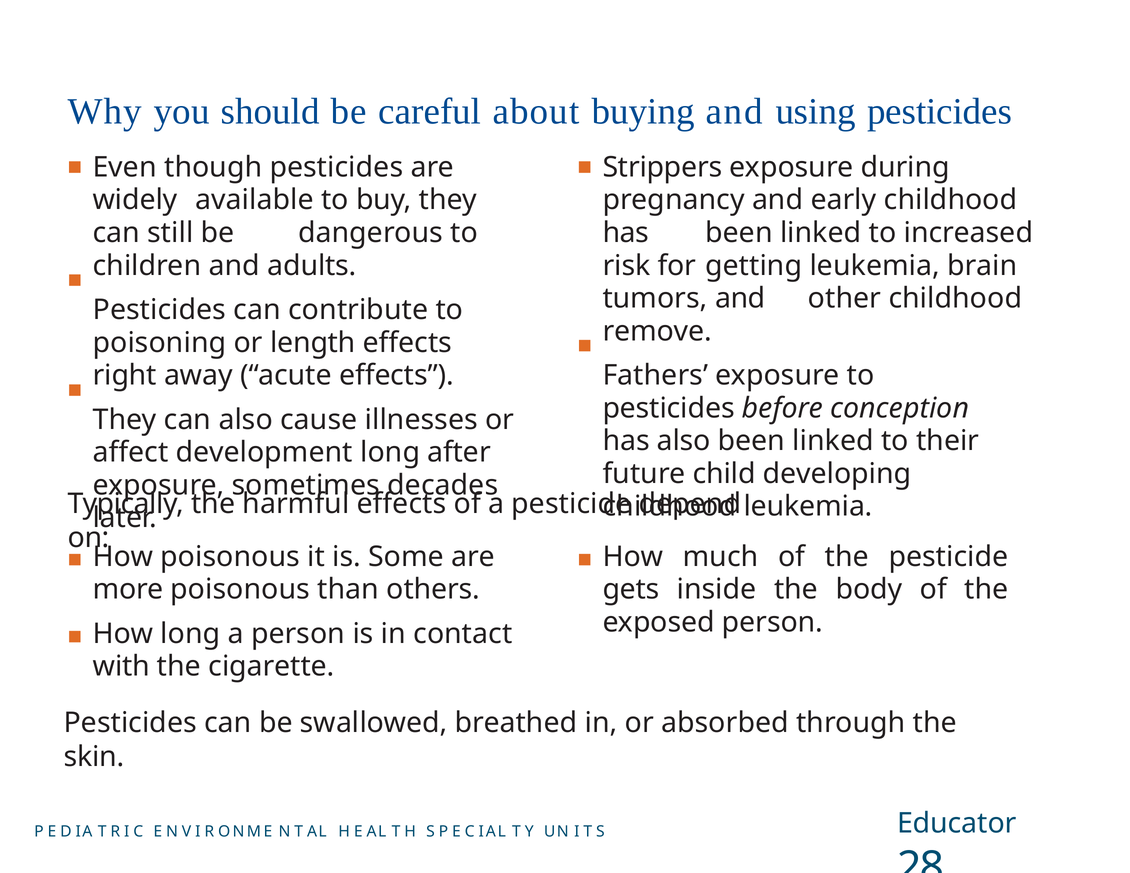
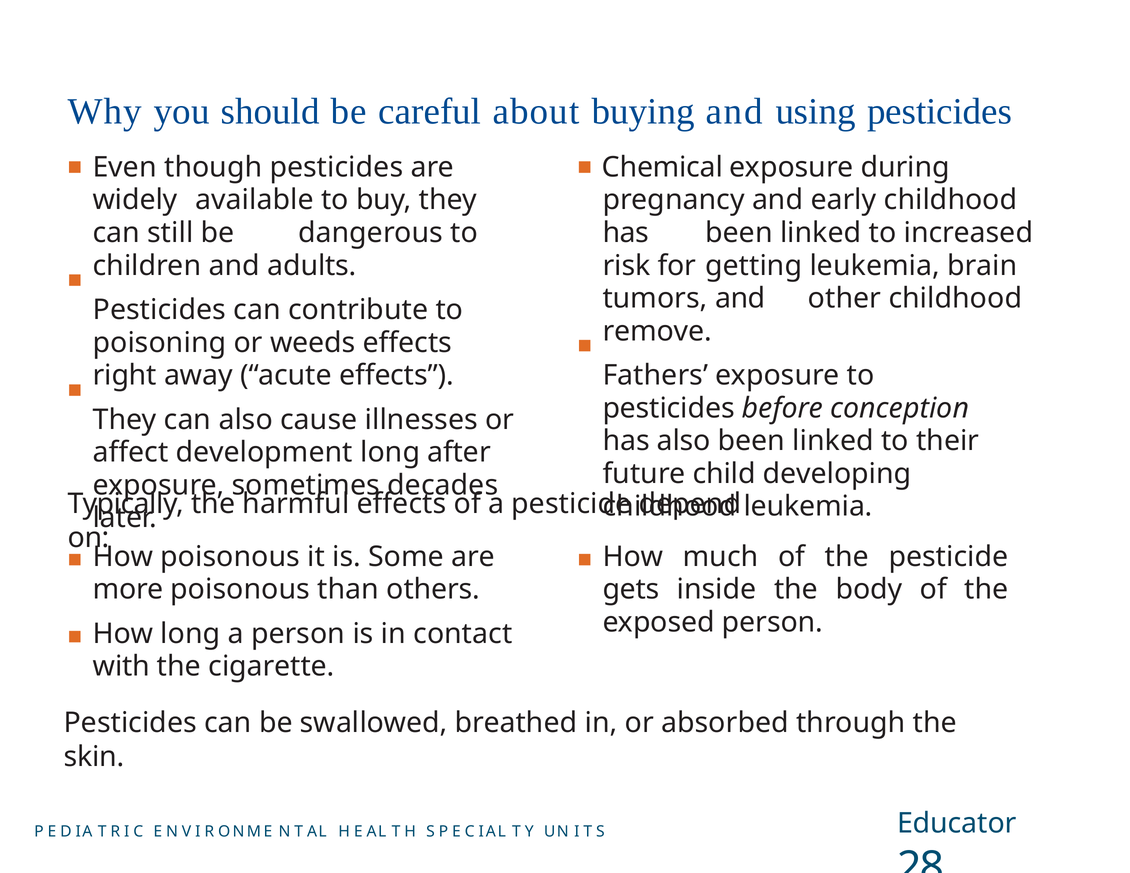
Strippers: Strippers -> Chemical (662, 167)
length: length -> weeds (313, 343)
